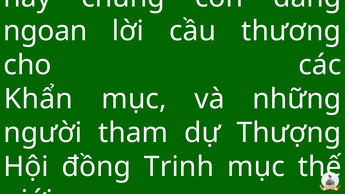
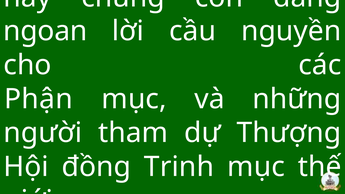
thương: thương -> nguyền (291, 31)
Khẩn: Khẩn -> Phận (38, 99)
